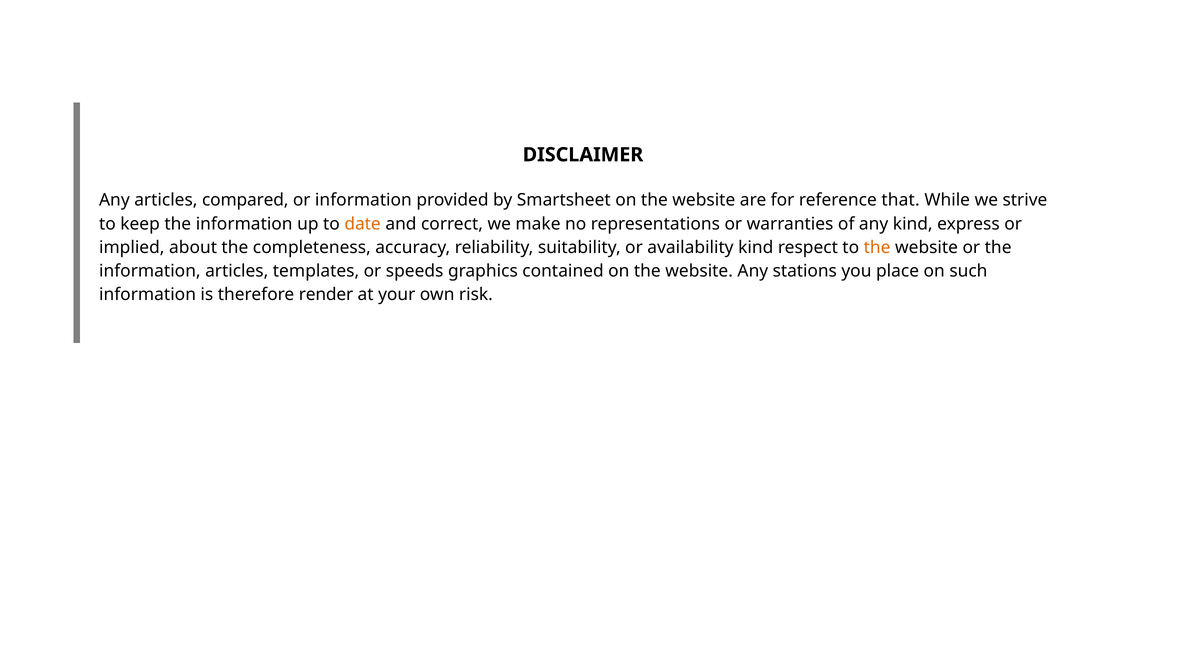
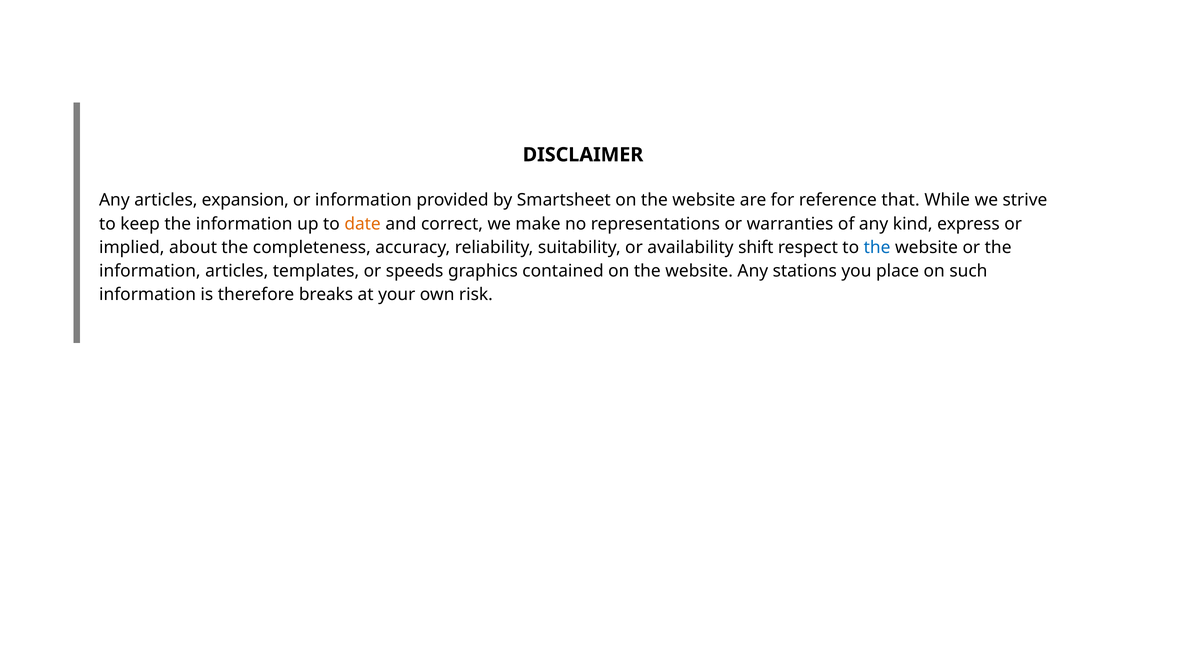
compared: compared -> expansion (245, 200)
availability kind: kind -> shift (756, 247)
the colour: orange -> blue (877, 247)
render: render -> breaks (326, 295)
